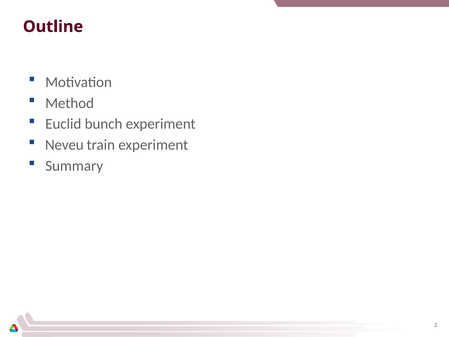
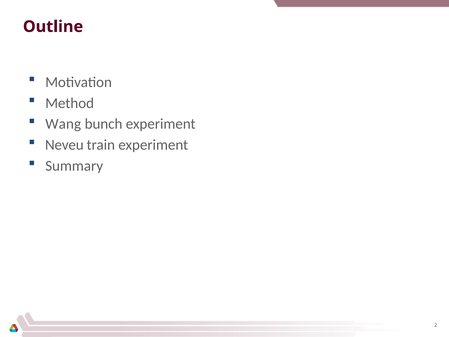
Euclid: Euclid -> Wang (63, 124)
